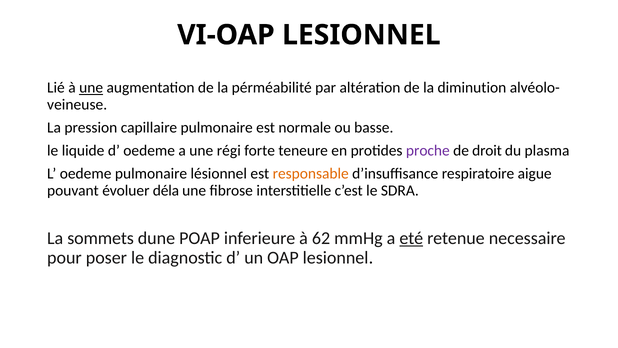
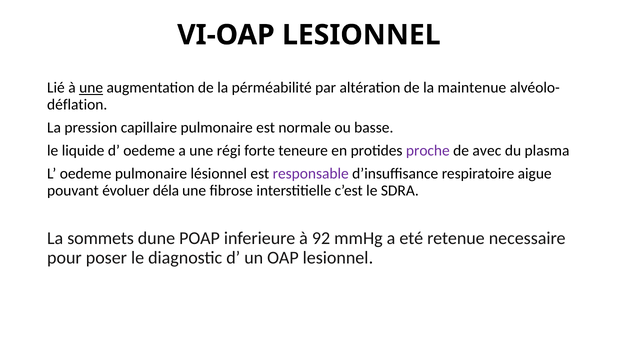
diminution: diminution -> maintenue (472, 88)
veineuse: veineuse -> déflation (77, 104)
droit: droit -> avec (487, 151)
responsable colour: orange -> purple (311, 174)
62: 62 -> 92 (321, 238)
eté underline: present -> none (411, 238)
